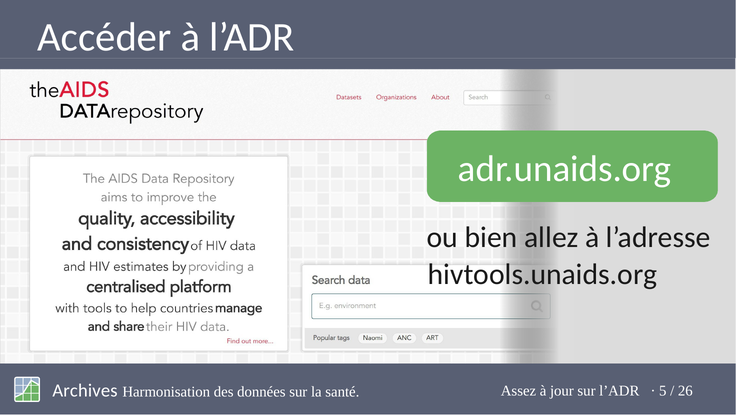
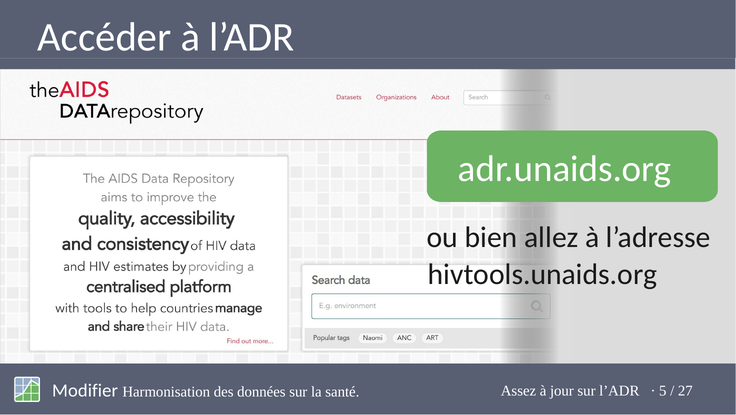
Archives: Archives -> Modifier (85, 390)
26: 26 -> 27 (685, 390)
